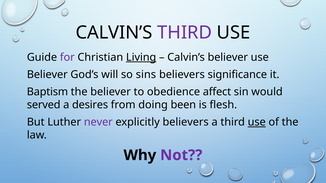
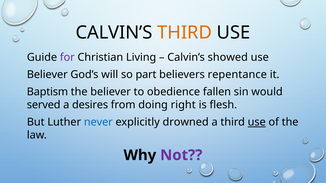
THIRD colour: purple -> orange (185, 33)
Living underline: present -> none (141, 57)
Calvin’s believer: believer -> showed (228, 57)
sins: sins -> part (146, 75)
significance: significance -> repentance (237, 75)
affect: affect -> fallen (217, 92)
been: been -> right (183, 105)
never colour: purple -> blue (98, 122)
explicitly believers: believers -> drowned (186, 122)
